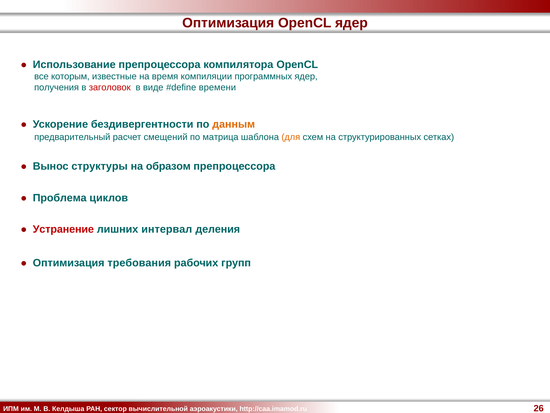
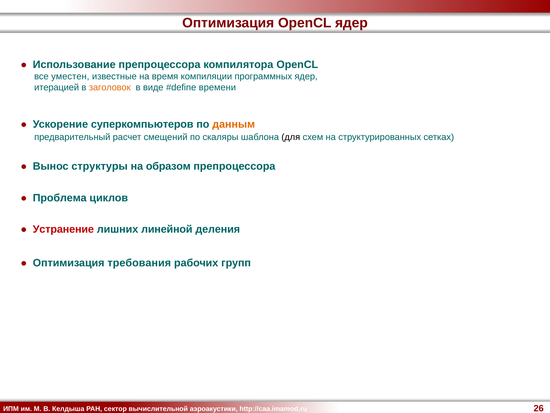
которым: которым -> уместен (70, 76)
получения: получения -> итерацией (57, 87)
заголовок colour: red -> orange (110, 87)
бездивергентности: бездивергентности -> суперкомпьютеров (142, 124)
матрица: матрица -> скаляры (221, 137)
для colour: orange -> black (291, 137)
интервал: интервал -> линейной (167, 229)
